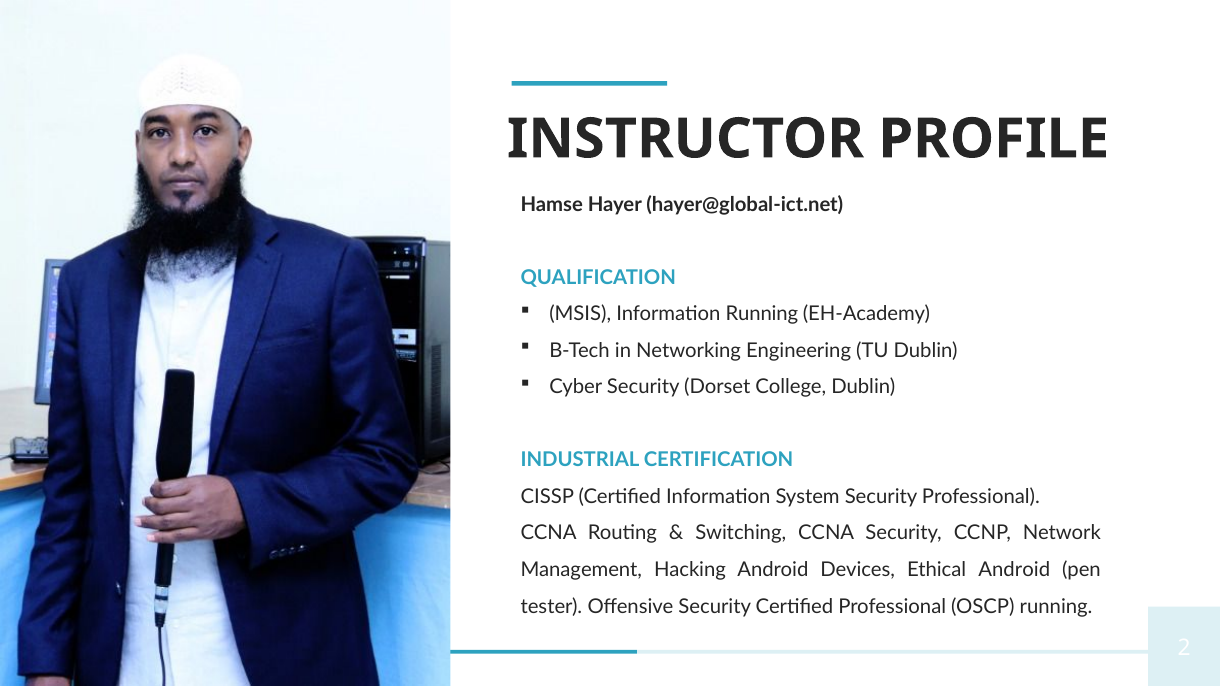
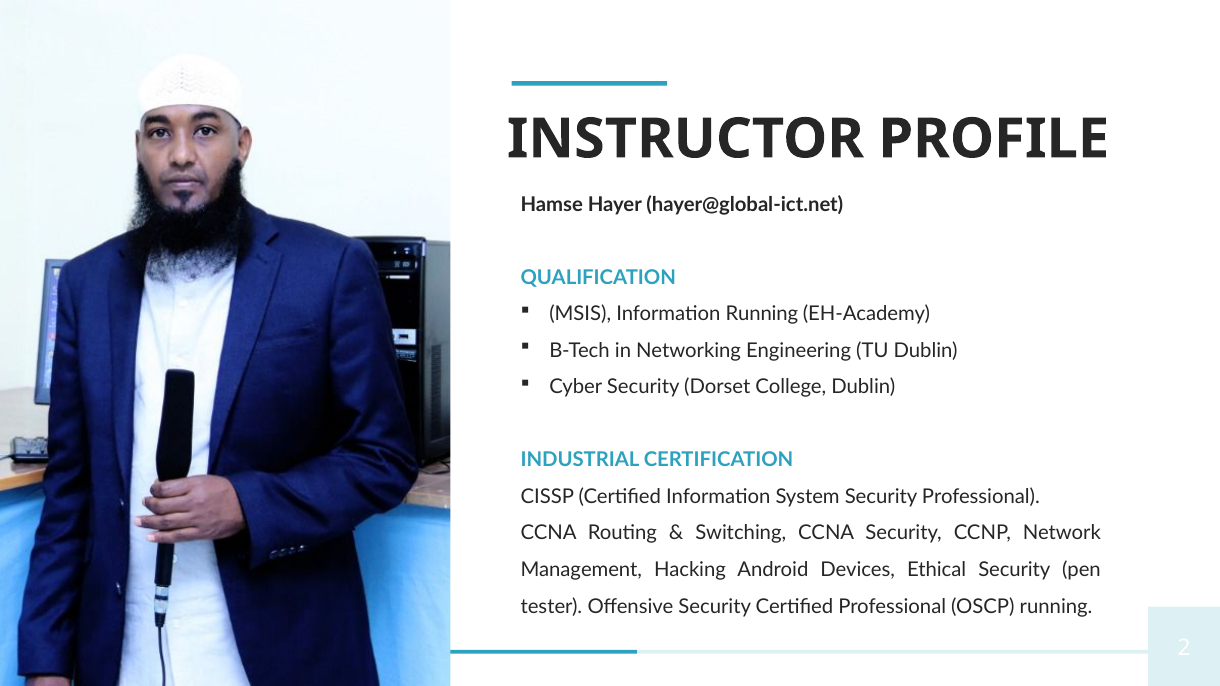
Ethical Android: Android -> Security (1014, 570)
